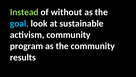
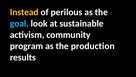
Instead colour: light green -> yellow (24, 12)
without: without -> perilous (66, 12)
the community: community -> production (93, 46)
